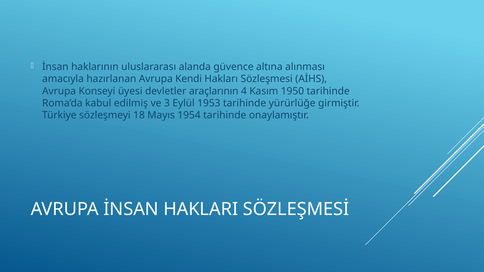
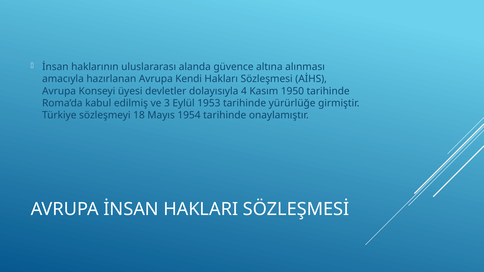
araçlarının: araçlarının -> dolayısıyla (214, 91)
